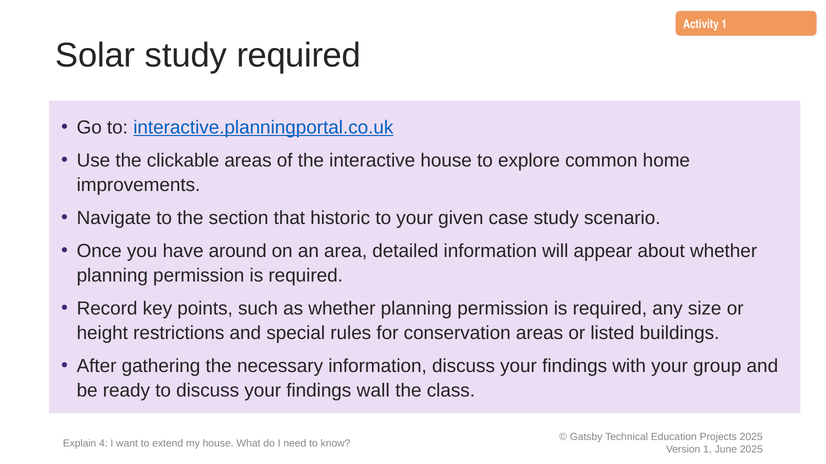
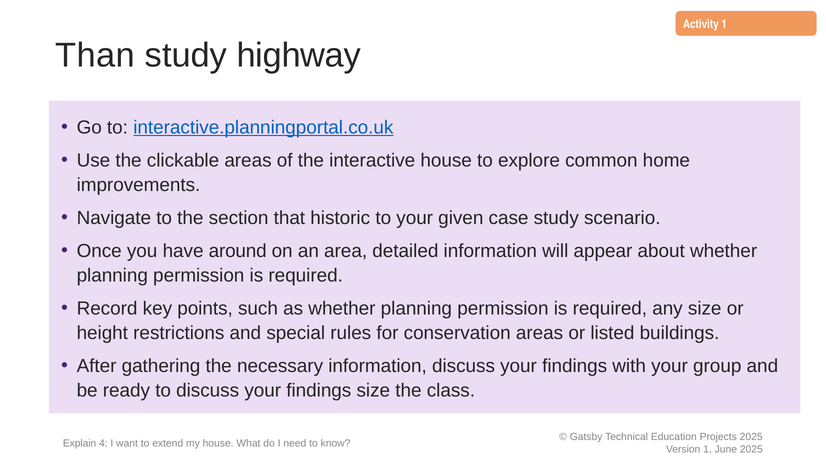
Solar: Solar -> Than (95, 56)
study required: required -> highway (299, 56)
findings wall: wall -> size (373, 391)
